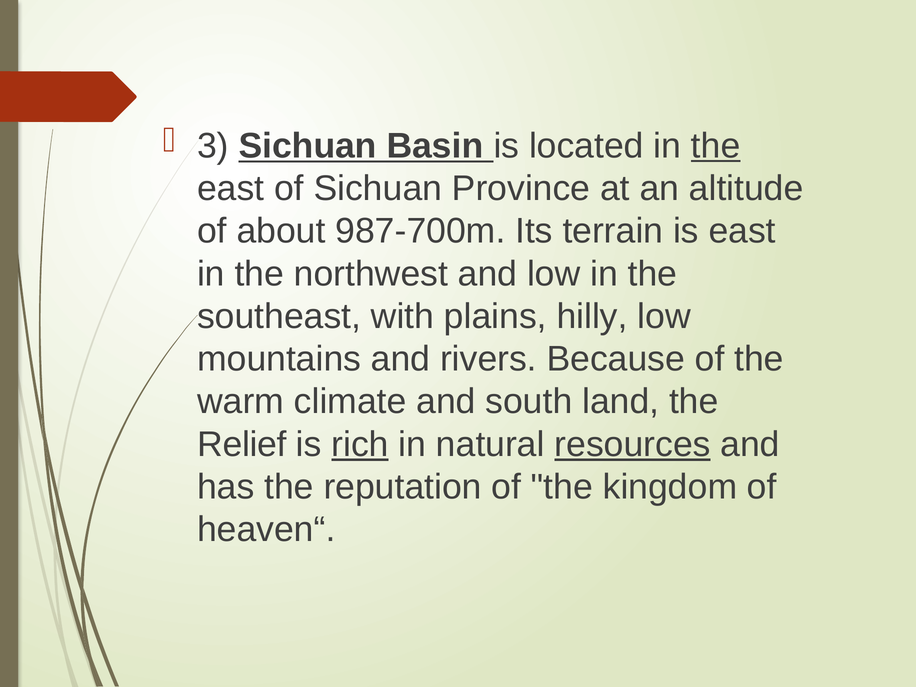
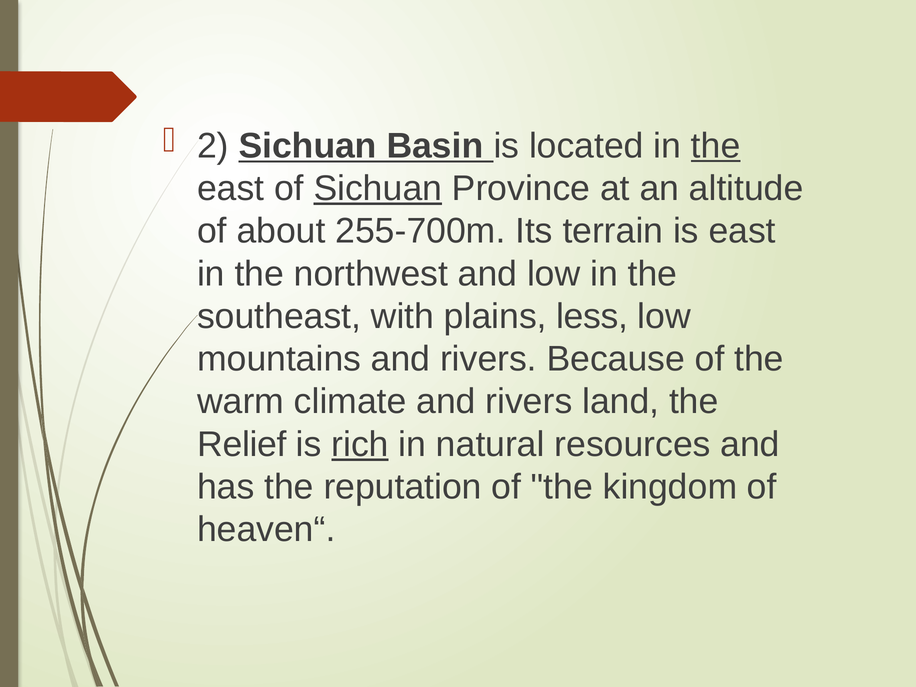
3: 3 -> 2 (213, 146)
Sichuan underline: none -> present (378, 188)
987-700m: 987-700m -> 255-700m (420, 231)
hilly: hilly -> less (592, 316)
climate and south: south -> rivers (529, 402)
resources underline: present -> none (633, 444)
